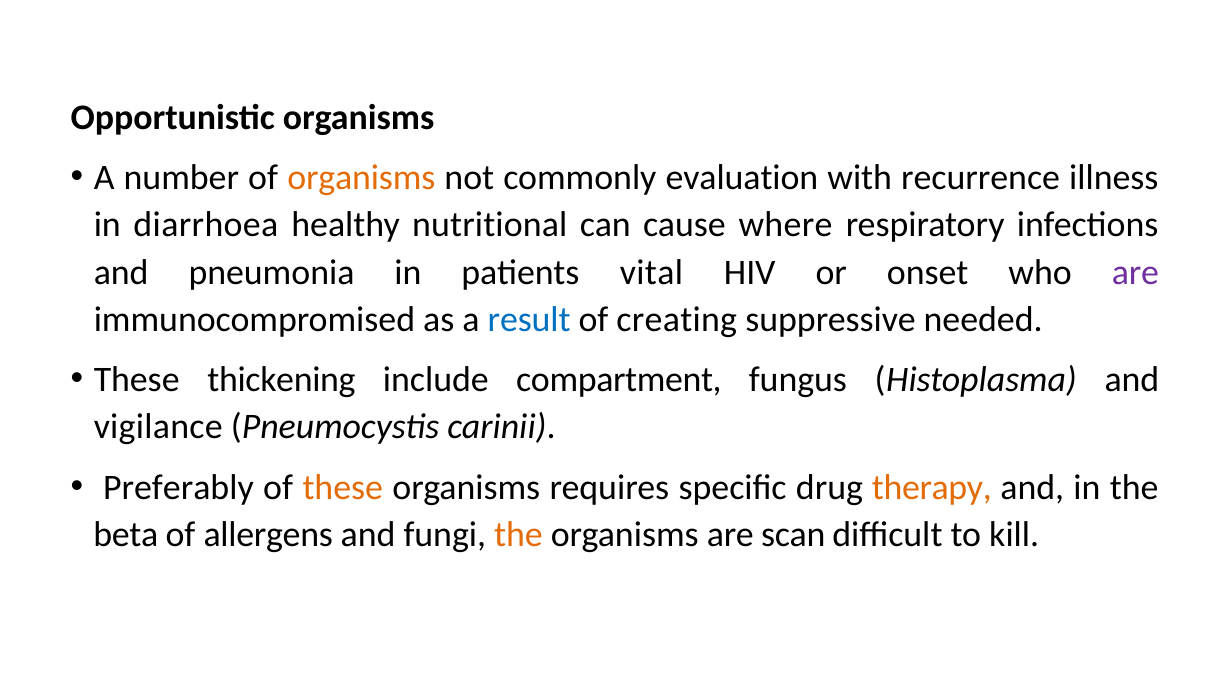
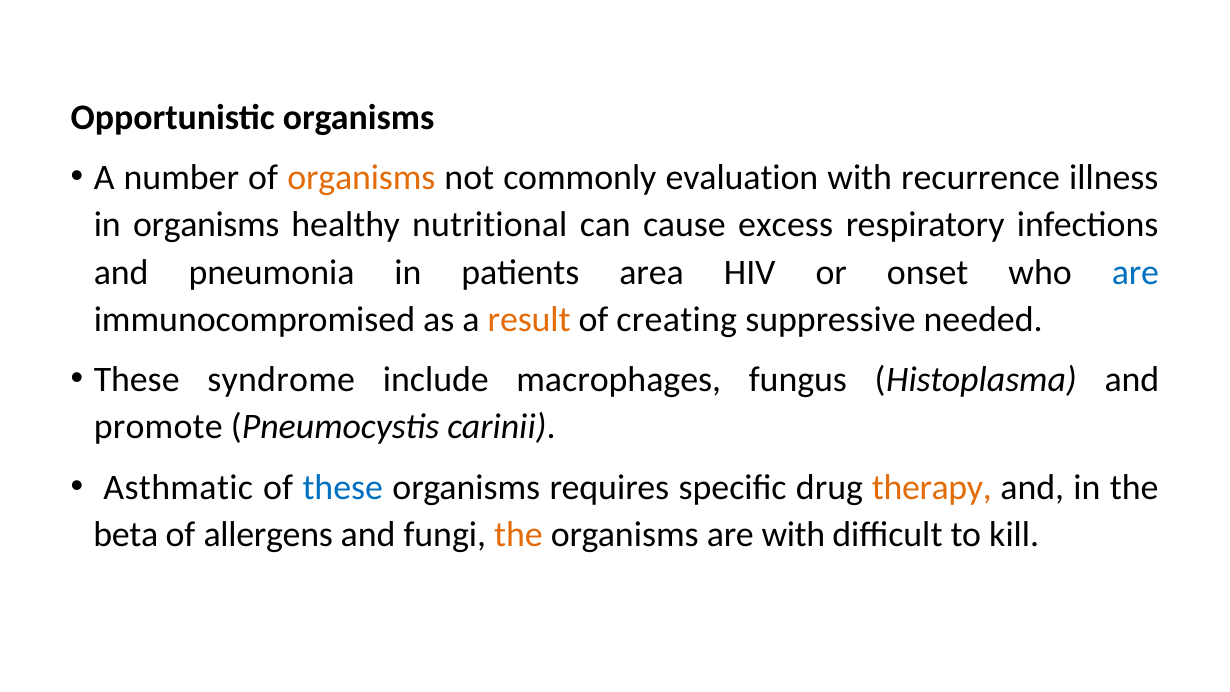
in diarrhoea: diarrhoea -> organisms (206, 225)
where: where -> excess (786, 225)
vital: vital -> area (652, 272)
are colour: purple -> blue (1135, 272)
result colour: blue -> orange (529, 320)
thickening: thickening -> syndrome (281, 380)
compartment: compartment -> macrophages (619, 380)
vigilance: vigilance -> promote (158, 427)
Preferably: Preferably -> Asthmatic (178, 487)
these colour: orange -> blue (343, 487)
are scan: scan -> with (793, 535)
